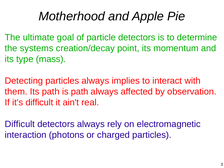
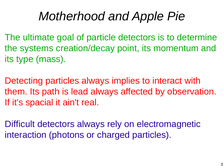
is path: path -> lead (80, 92)
it's difficult: difficult -> spacial (39, 102)
